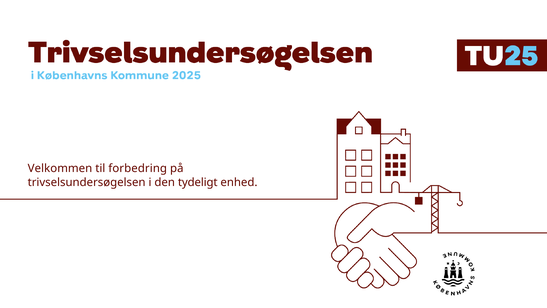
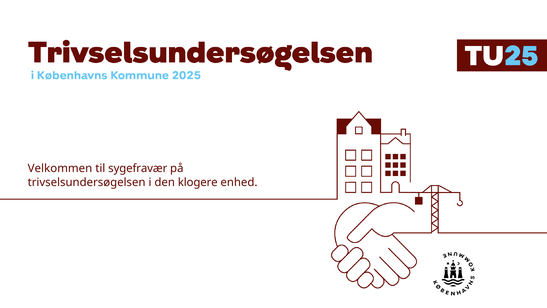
forbedring: forbedring -> sygefravær (138, 168)
tydeligt: tydeligt -> klogere (198, 182)
